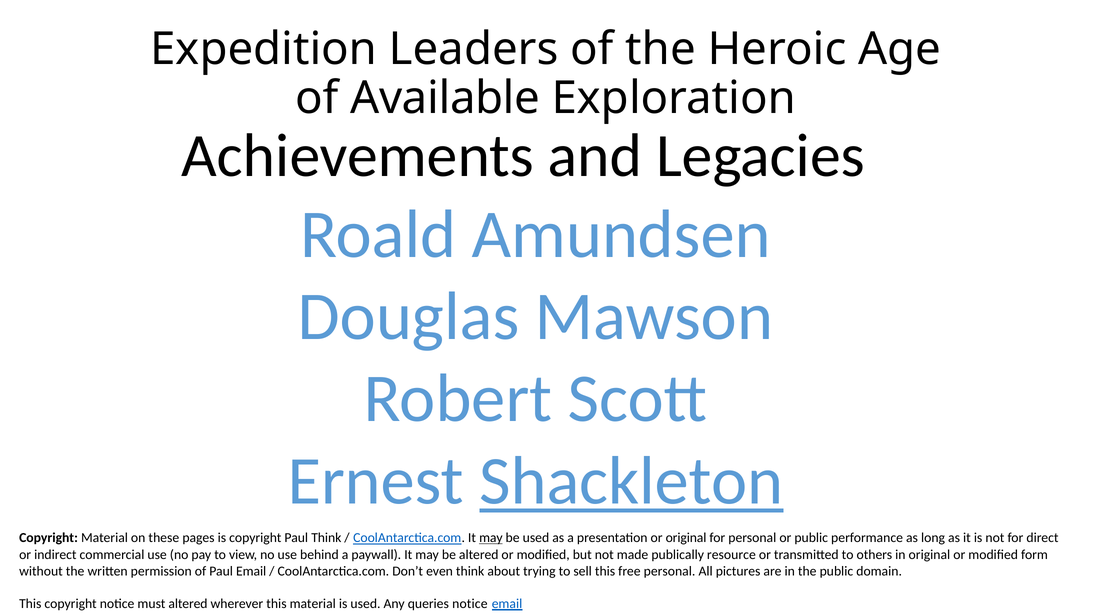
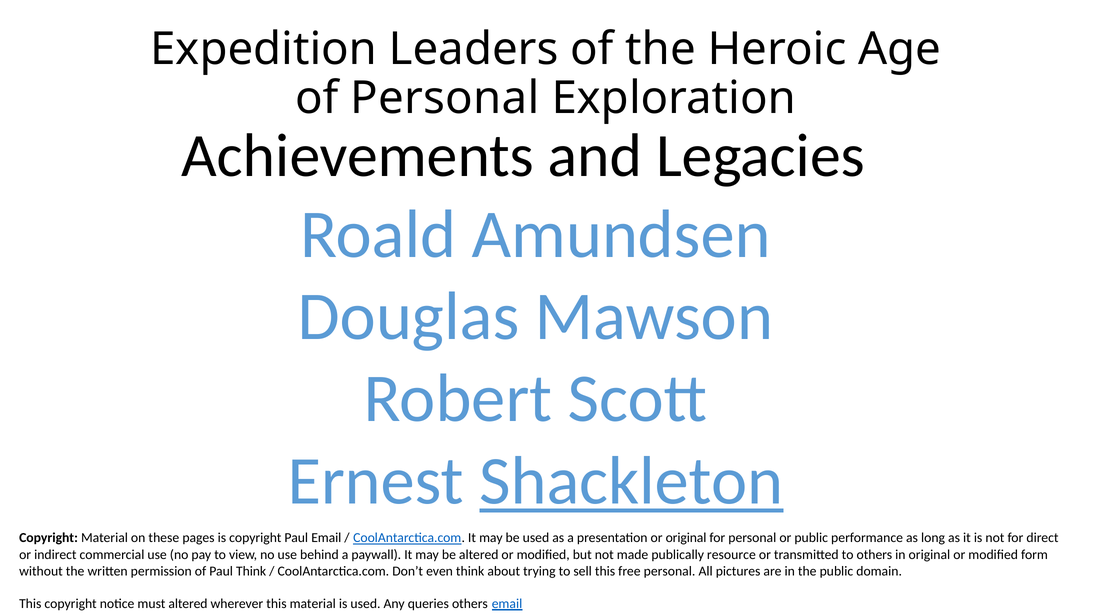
of Available: Available -> Personal (445, 98)
Paul Think: Think -> Email (326, 538)
may underline: present -> none (491, 538)
Paul Email: Email -> Think (251, 572)
queries notice: notice -> others (470, 604)
